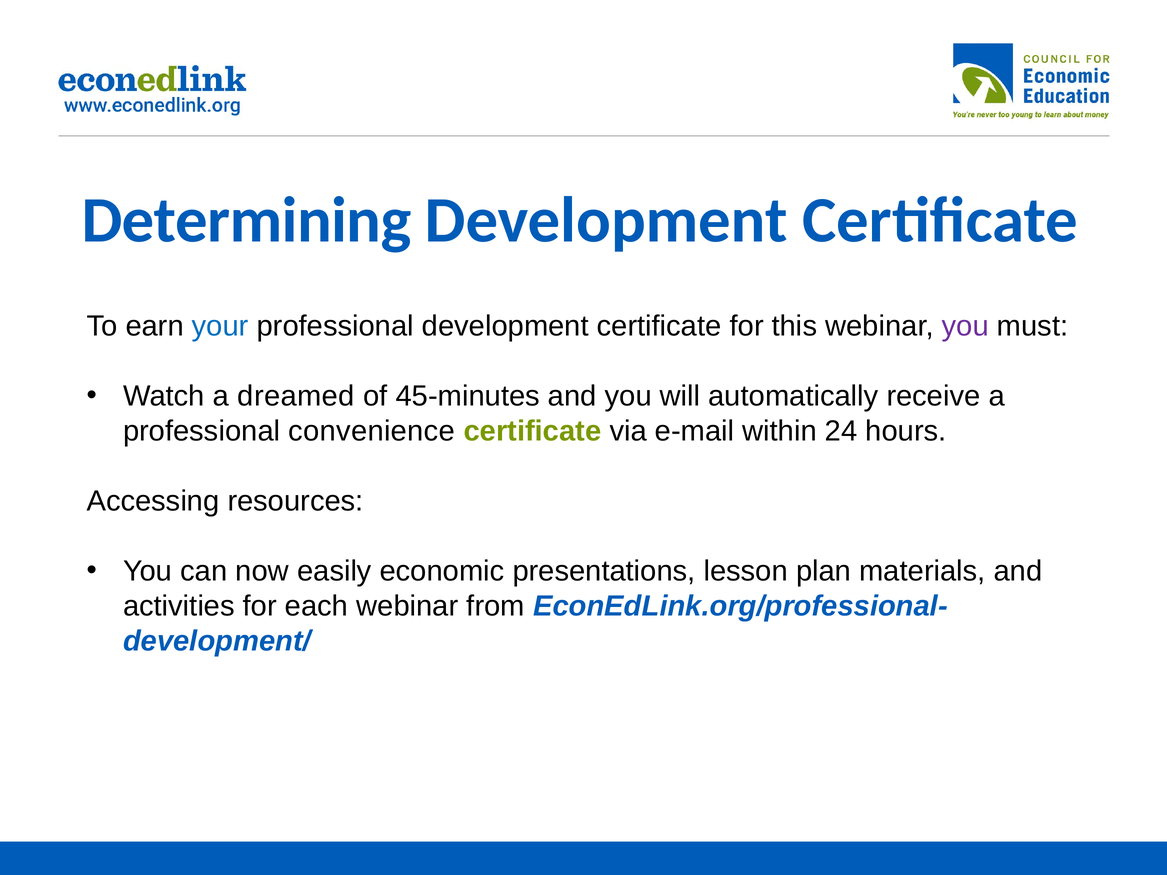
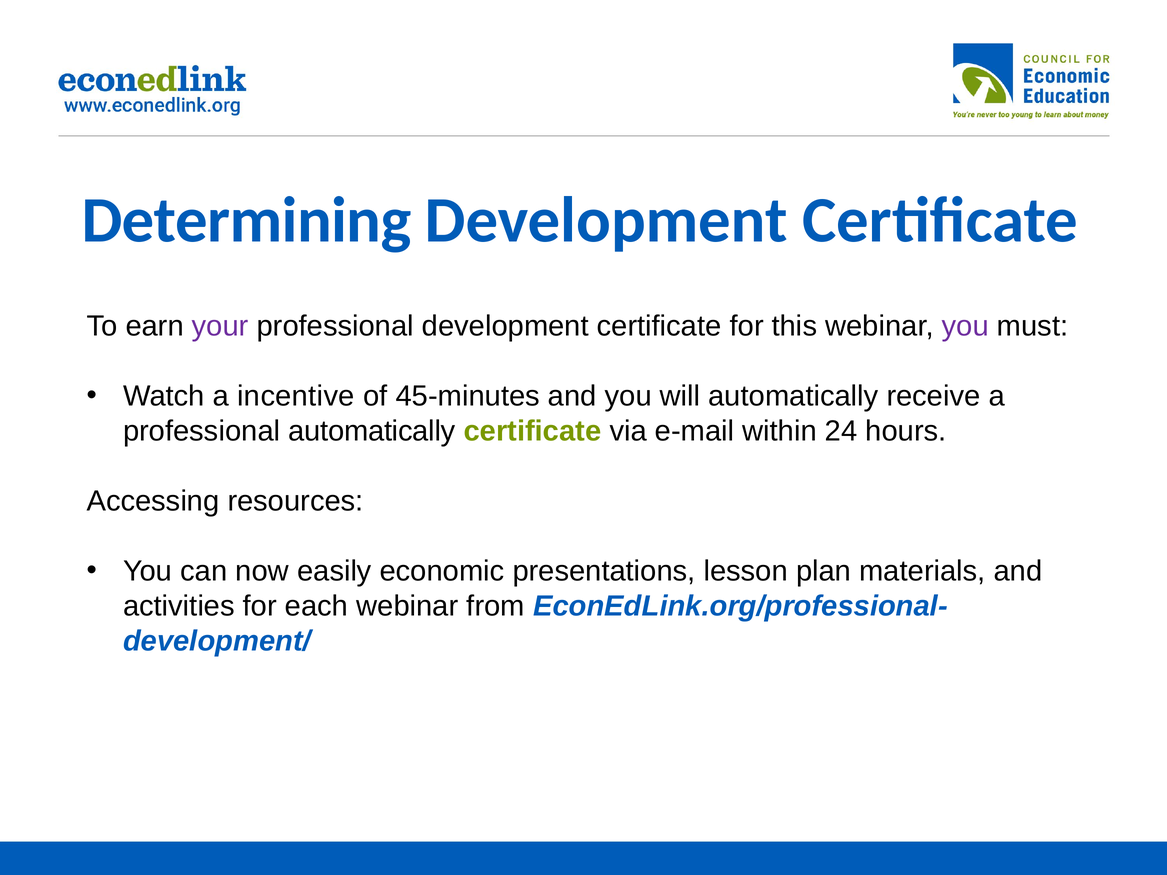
your colour: blue -> purple (220, 326)
dreamed: dreamed -> incentive (296, 396)
professional convenience: convenience -> automatically (372, 431)
